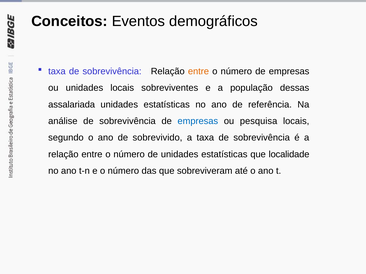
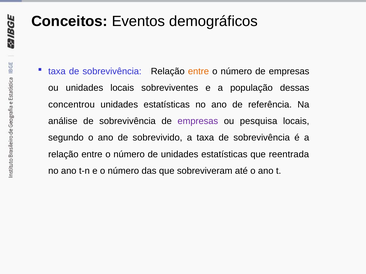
assalariada: assalariada -> concentrou (72, 105)
empresas colour: blue -> purple (198, 121)
localidade: localidade -> reentrada (289, 154)
